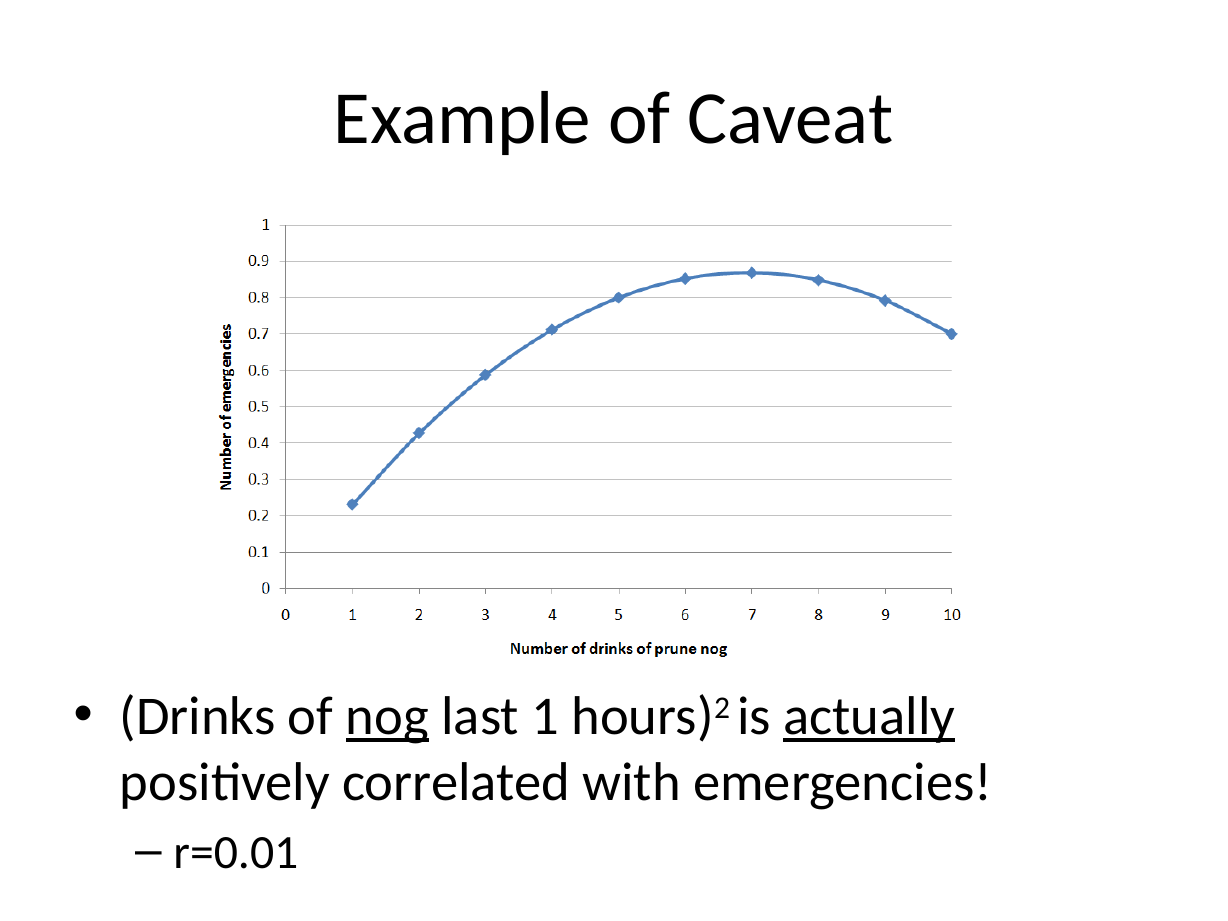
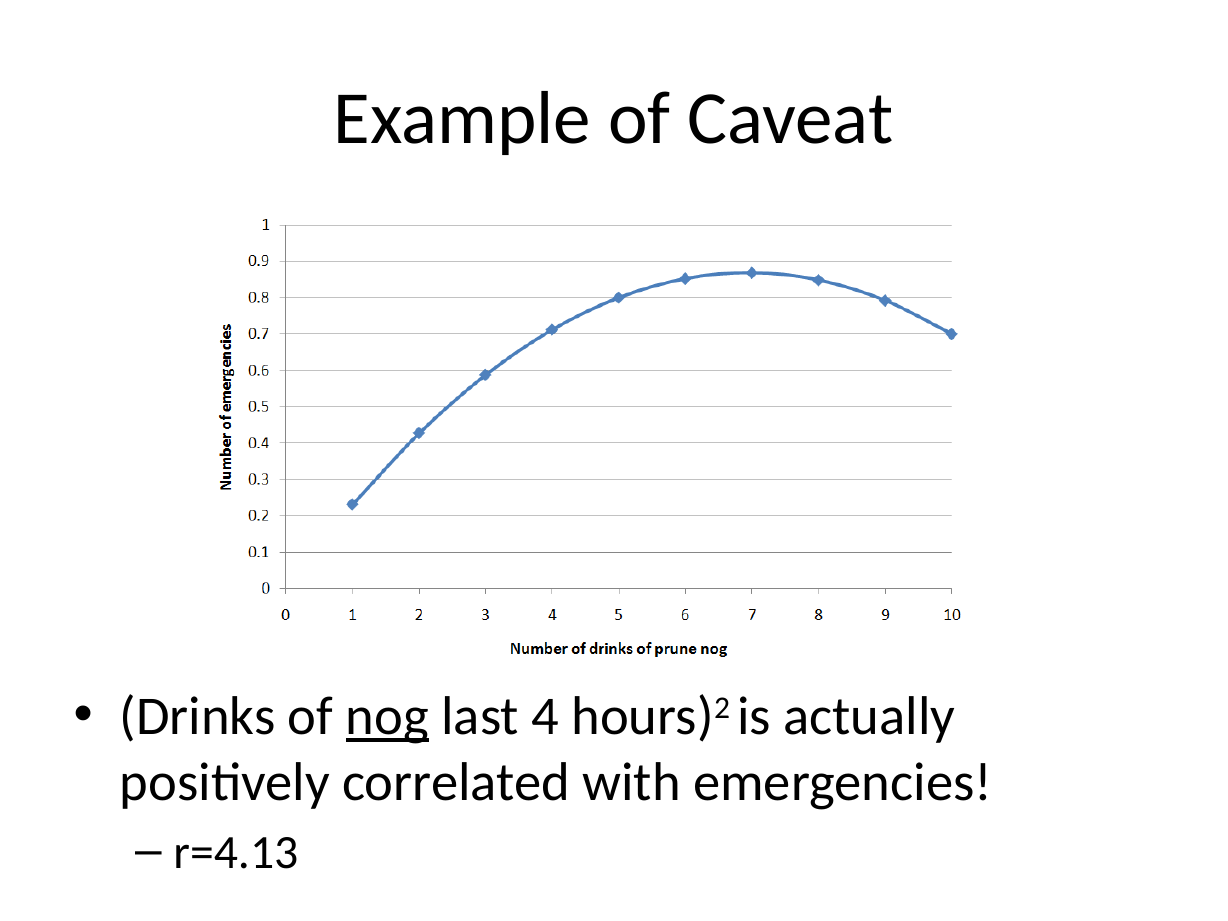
last 1: 1 -> 4 (545, 717)
actually underline: present -> none (869, 717)
r=0.01: r=0.01 -> r=4.13 (236, 853)
